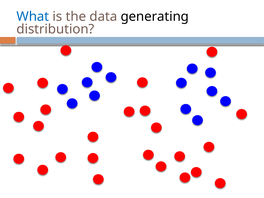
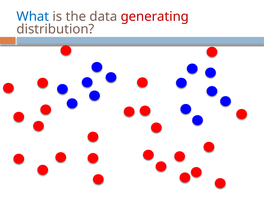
generating colour: black -> red (155, 17)
